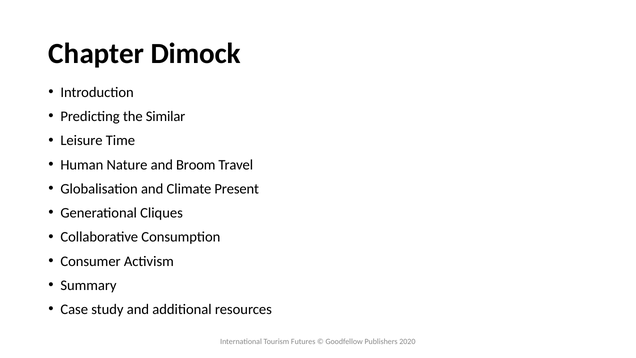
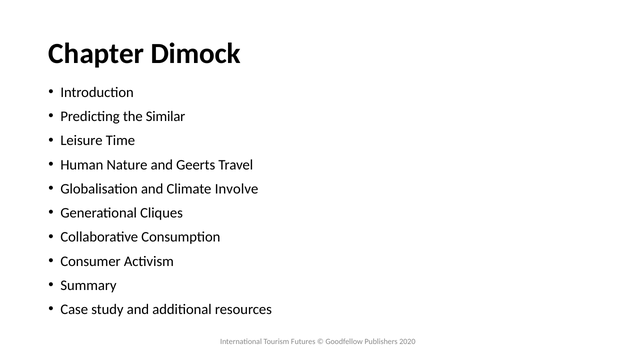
Broom: Broom -> Geerts (196, 165)
Present: Present -> Involve (237, 189)
